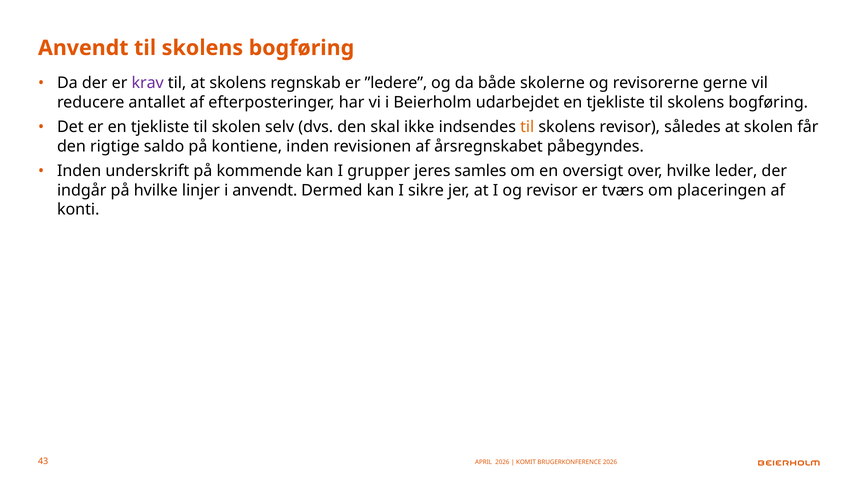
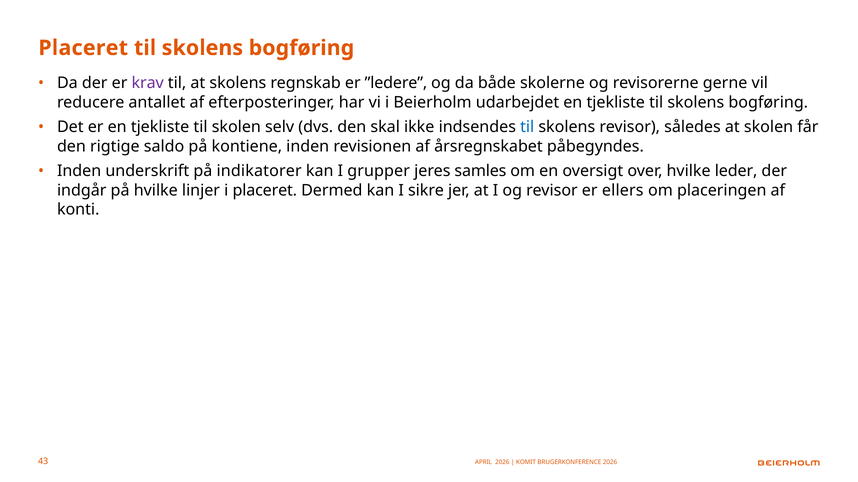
Anvendt: Anvendt -> Placeret (83, 48)
til colour: orange -> blue (527, 127)
kommende: kommende -> indikatorer (259, 171)
i anvendt: anvendt -> placeret (265, 191)
tværs: tværs -> ellers (623, 191)
